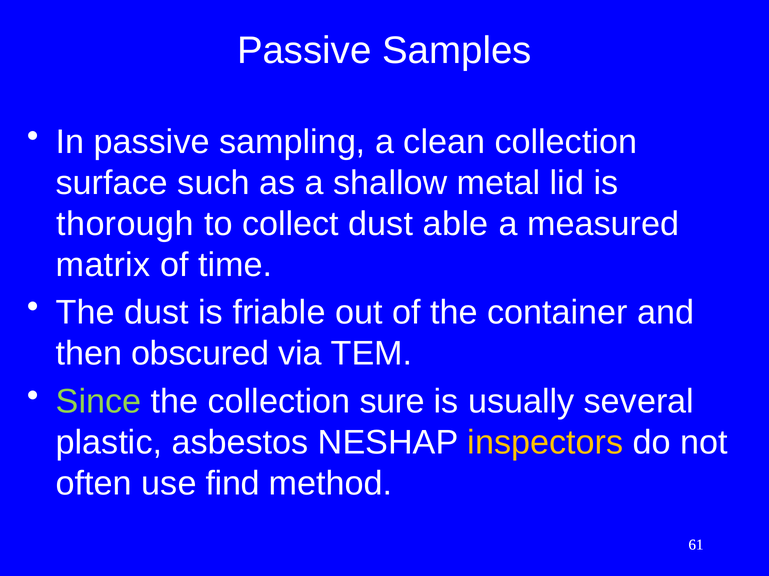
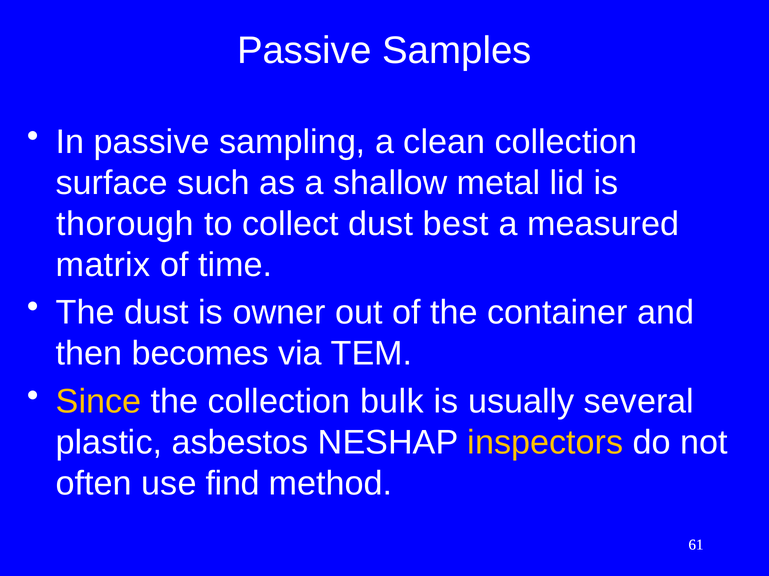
able: able -> best (456, 224)
friable: friable -> owner (279, 313)
obscured: obscured -> becomes (200, 354)
Since colour: light green -> yellow (99, 402)
sure: sure -> bulk (392, 402)
